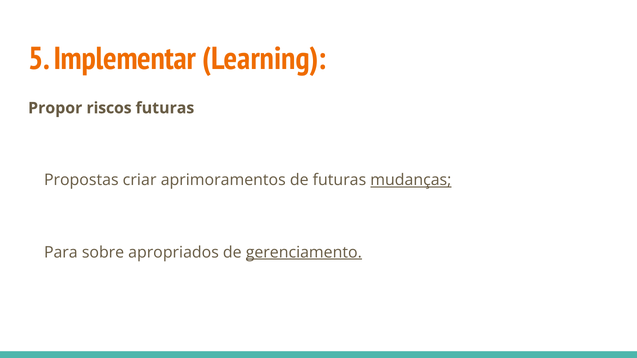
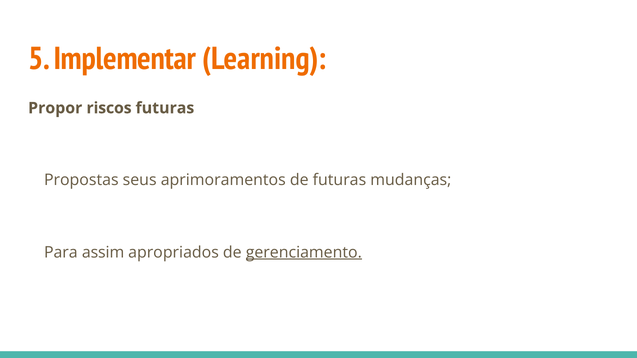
criar: criar -> seus (140, 180)
mudanças underline: present -> none (411, 180)
sobre: sobre -> assim (103, 253)
